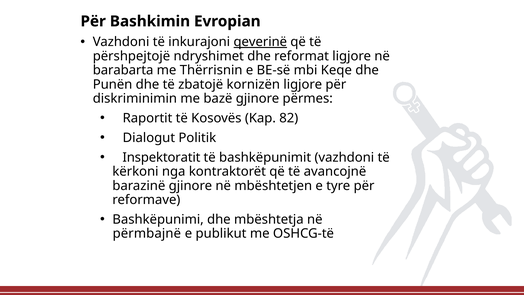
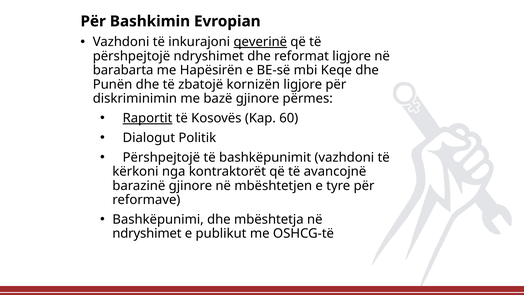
Thërrisnin: Thërrisnin -> Hapësirën (211, 70)
Raportit underline: none -> present (147, 118)
82: 82 -> 60 (289, 118)
Inspektoratit: Inspektoratit -> Përshpejtojë (161, 157)
përmbajnë: përmbajnë -> ndryshimet (147, 233)
